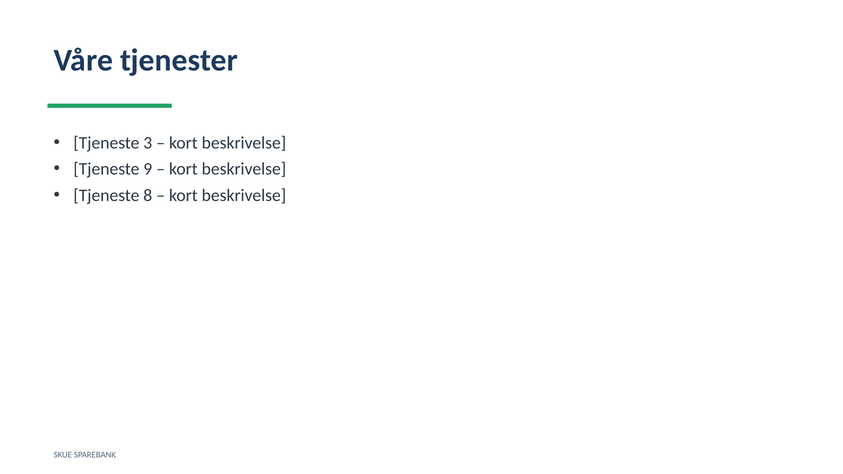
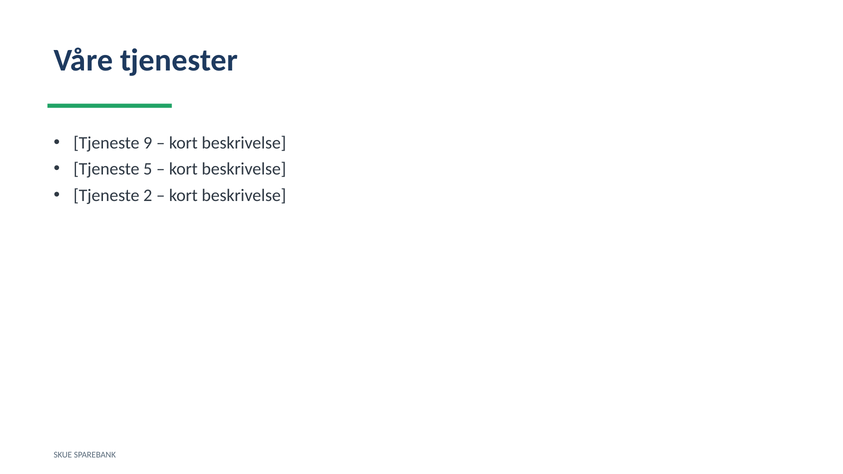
3: 3 -> 9 (148, 143)
9: 9 -> 5 (148, 169)
8: 8 -> 2 (148, 195)
